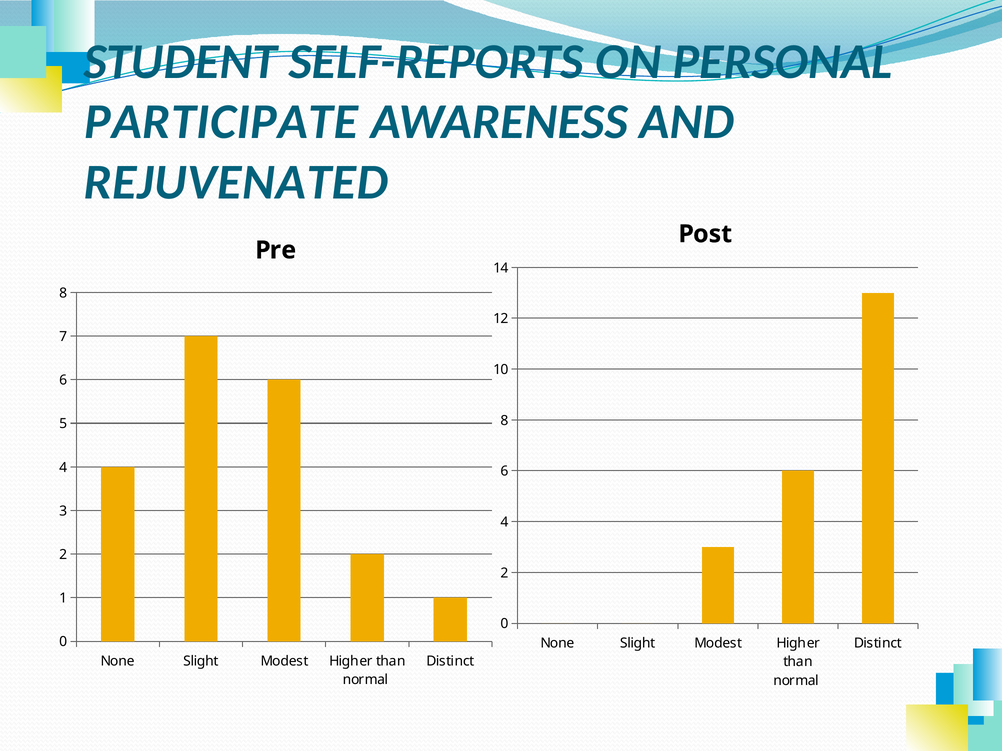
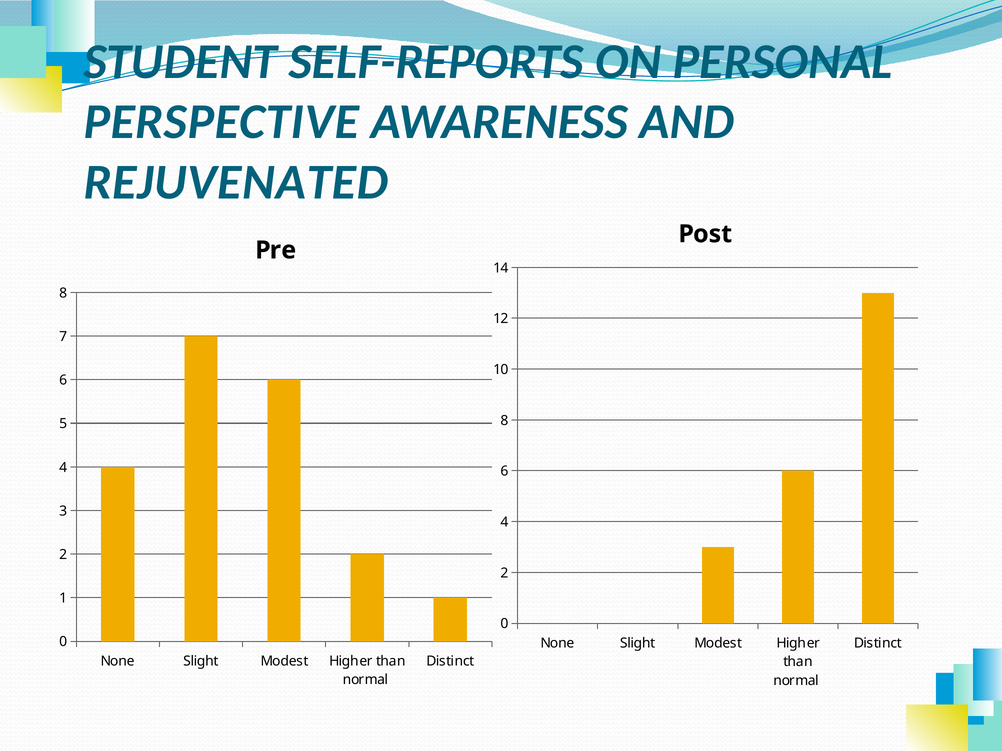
PARTICIPATE: PARTICIPATE -> PERSPECTIVE (221, 122)
